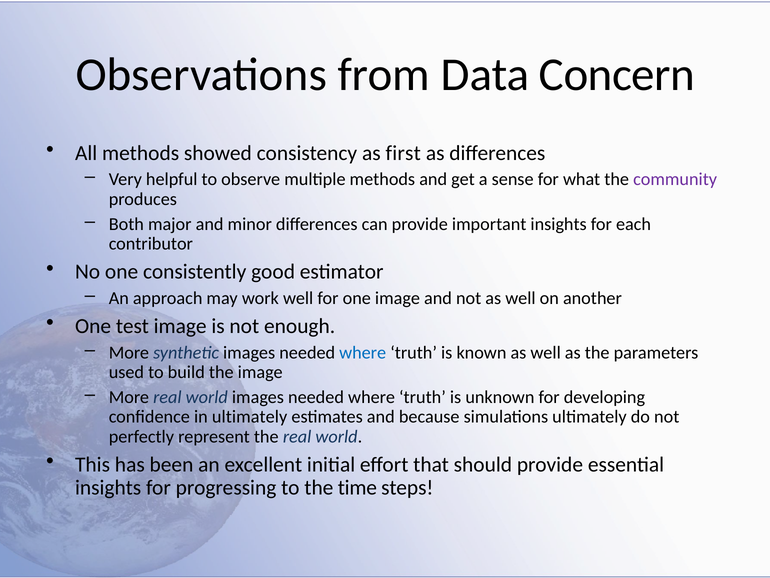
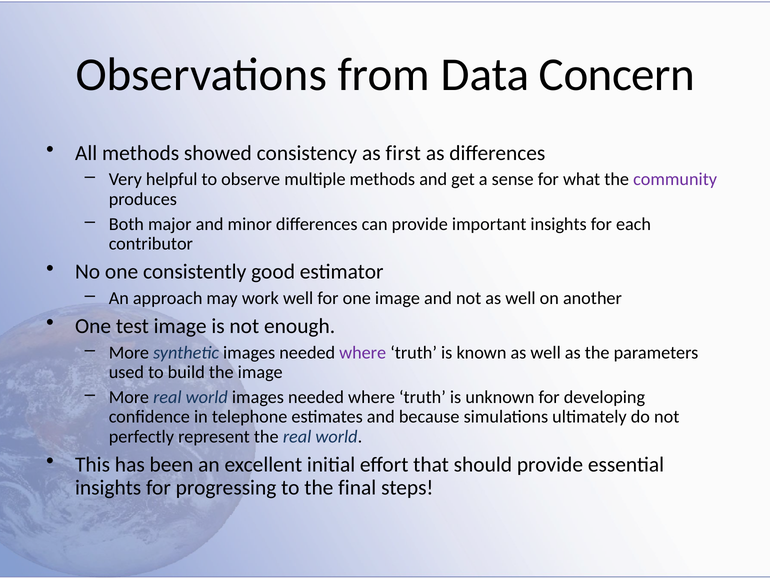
where colour: blue -> purple (363, 352)
in ultimately: ultimately -> telephone (250, 417)
time: time -> final (357, 487)
